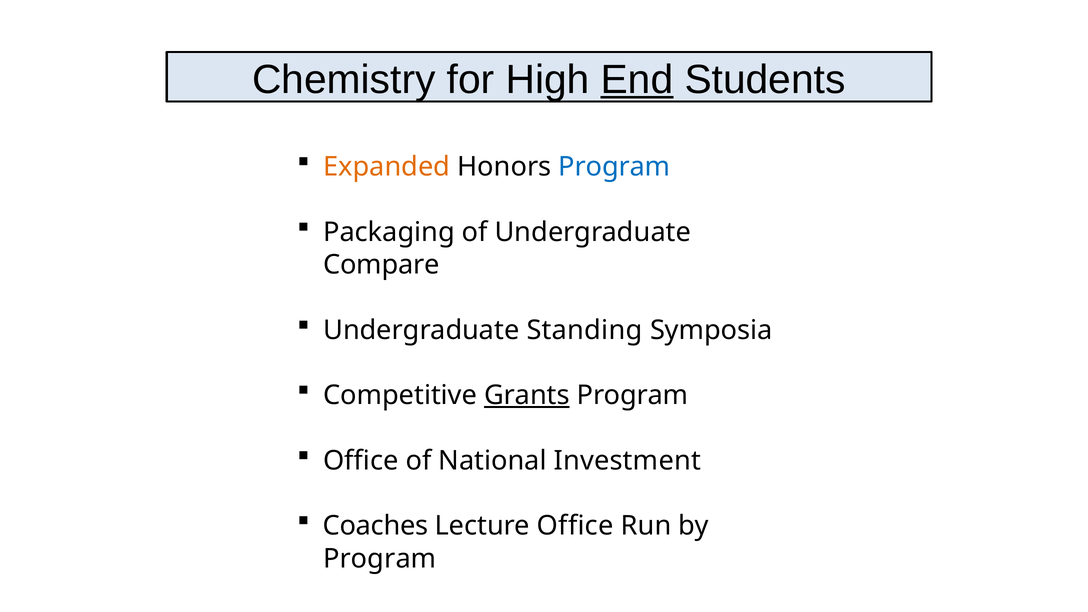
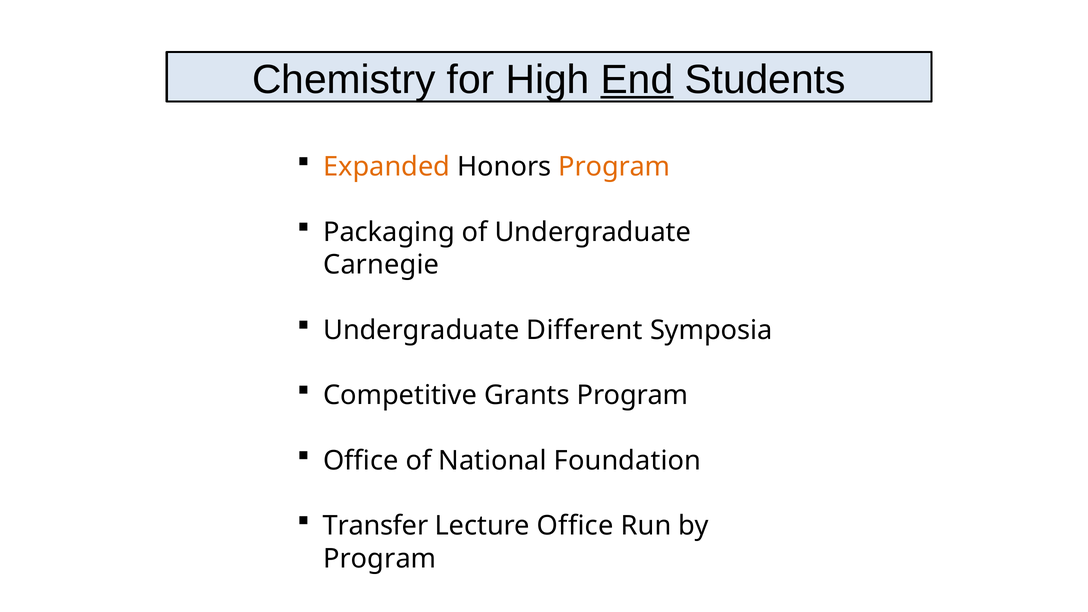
Program colour: blue -> orange (614, 167)
Compare: Compare -> Carnegie (381, 265)
Standing: Standing -> Different (585, 330)
Grants underline: present -> none (527, 395)
Investment: Investment -> Foundation (627, 461)
Coaches: Coaches -> Transfer (376, 526)
